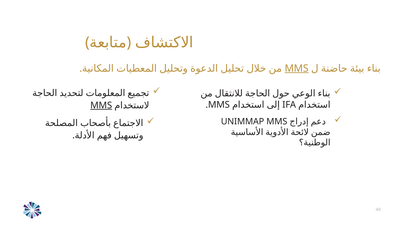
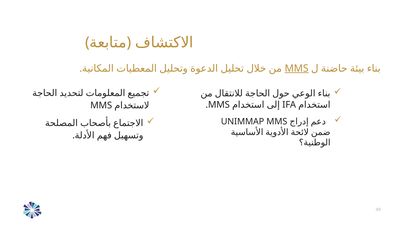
MMS underline: present -> none (101, 105)
